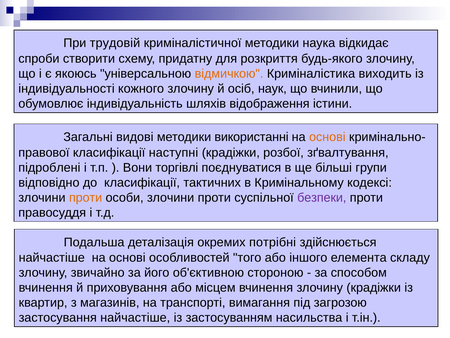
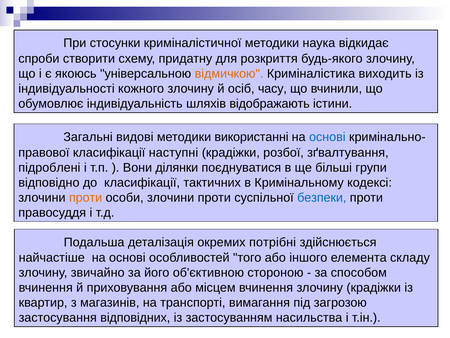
трудовій: трудовій -> стосунки (115, 43)
наук: наук -> часу (272, 89)
відображення: відображення -> відображають (270, 104)
основі colour: orange -> blue (327, 137)
торгівлі: торгівлі -> ділянки (177, 167)
безпеки colour: purple -> blue (322, 197)
застосування найчастіше: найчастіше -> відповідних (135, 317)
